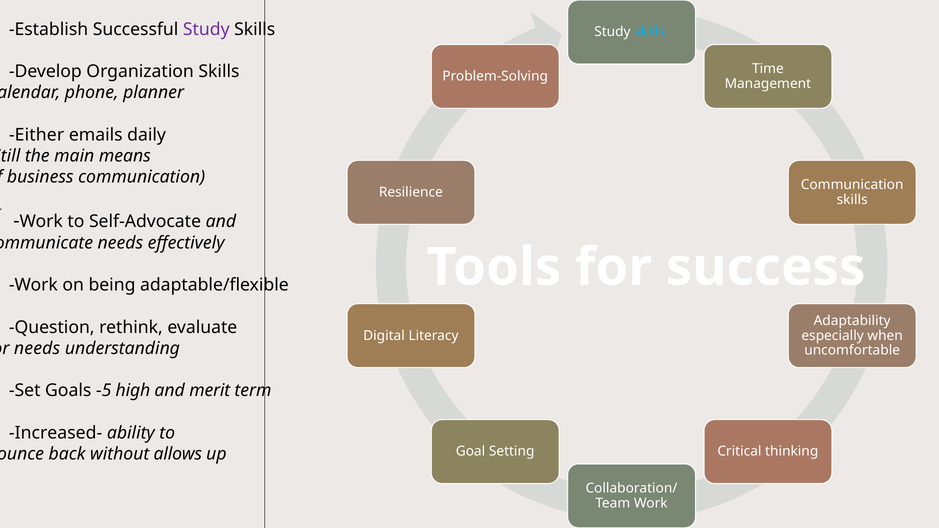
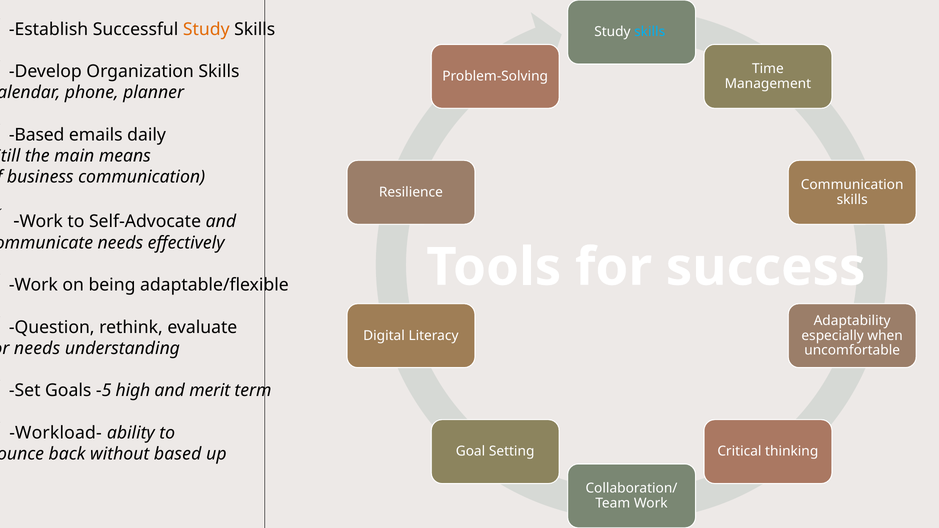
Study colour: purple -> orange (206, 29)
Either: Either -> Based (37, 135)
Increased-: Increased- -> Workload- (56, 433)
without allows: allows -> based (178, 454)
